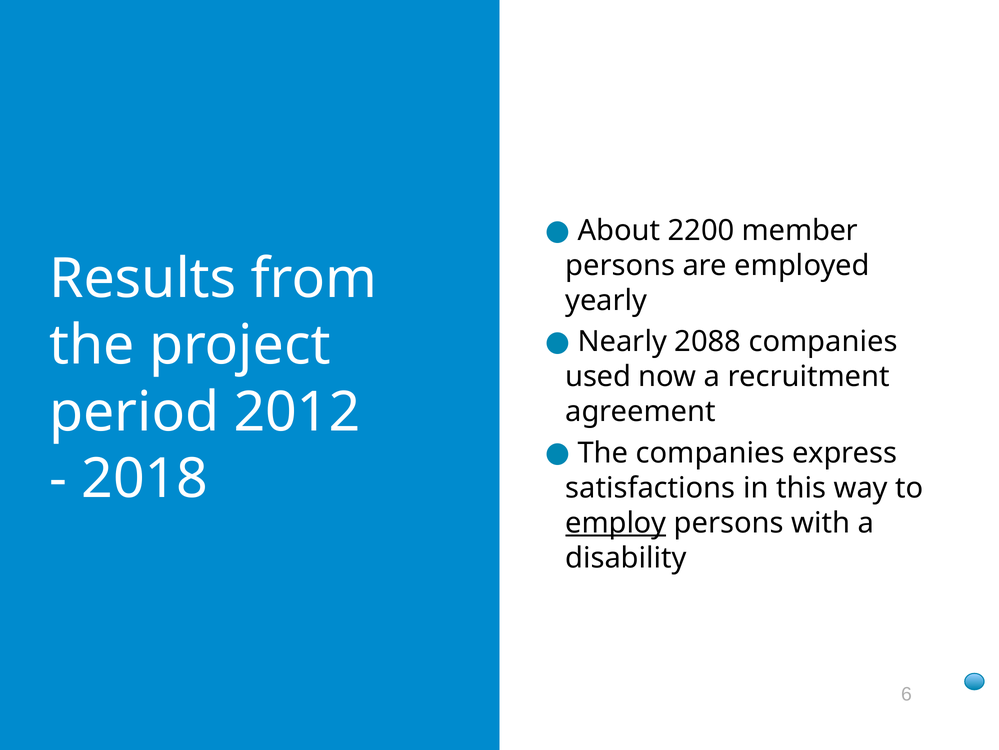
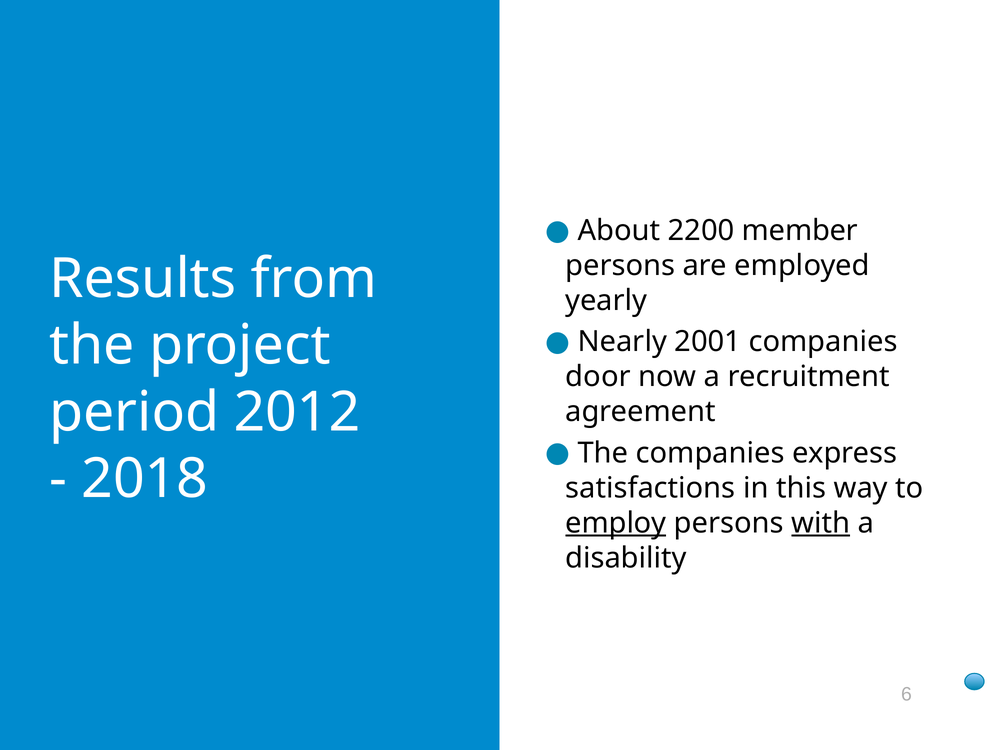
2088: 2088 -> 2001 (708, 341)
used: used -> door (598, 376)
with underline: none -> present (821, 522)
